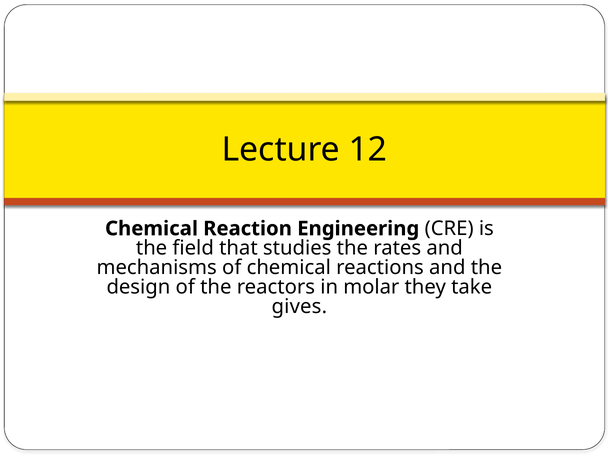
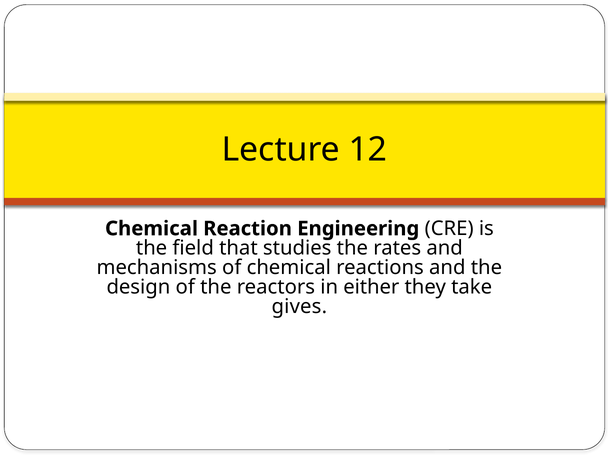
molar: molar -> either (371, 287)
